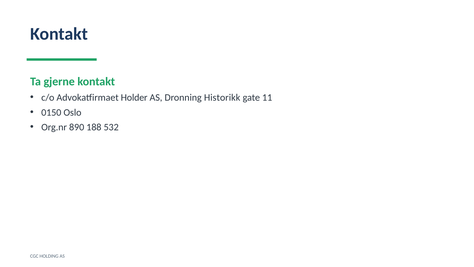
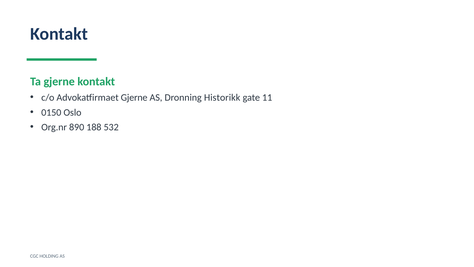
Advokatfirmaet Holder: Holder -> Gjerne (134, 97)
